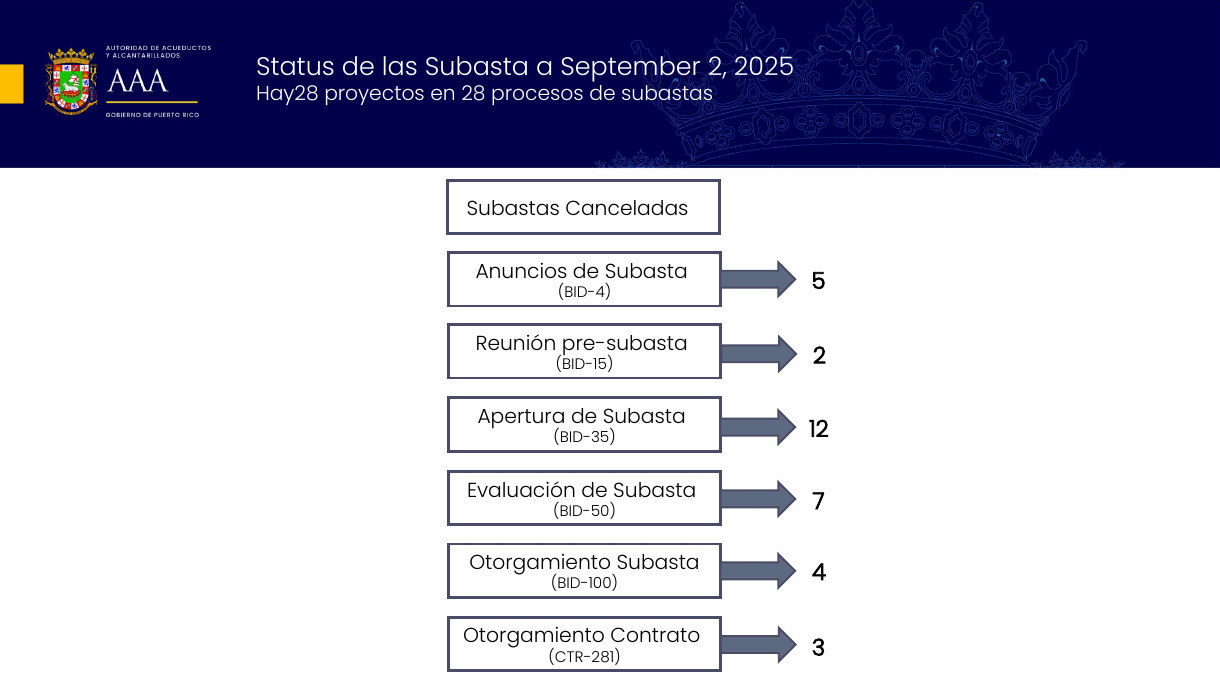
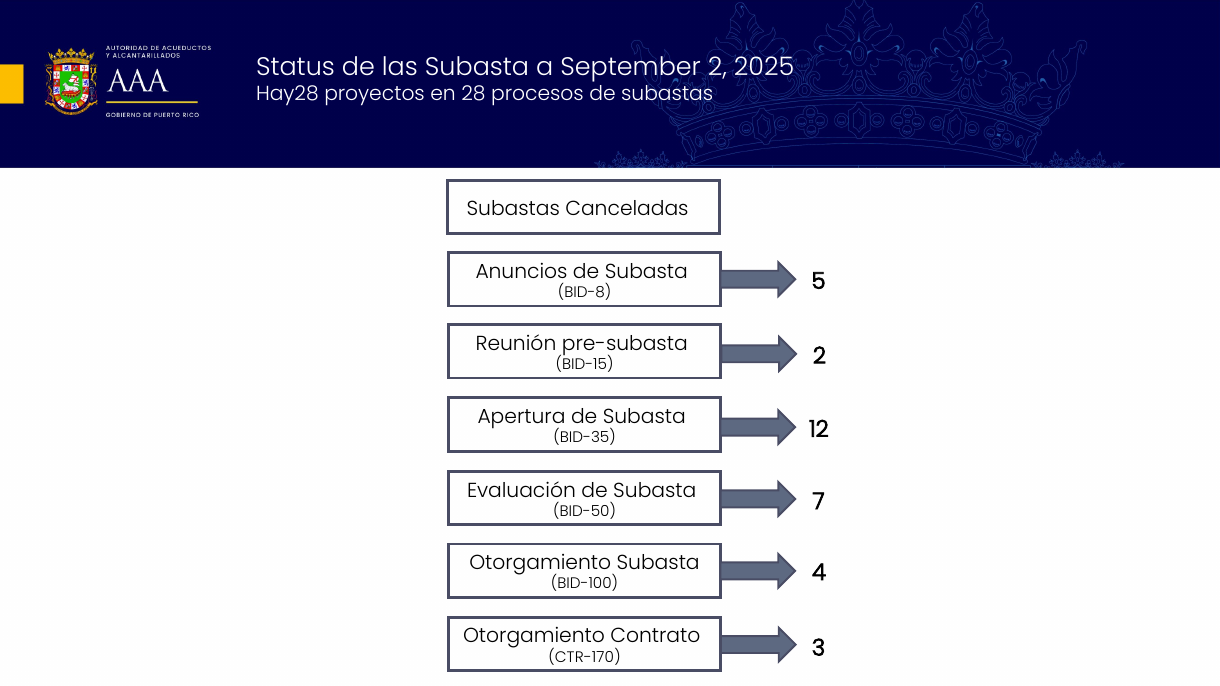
BID-4: BID-4 -> BID-8 (585, 293)
CTR-281: CTR-281 -> CTR-170 (584, 657)
